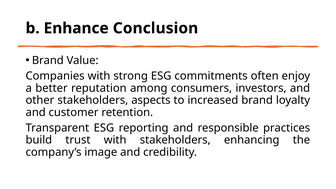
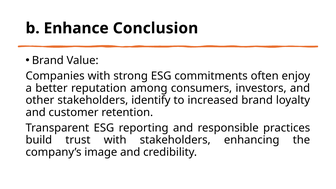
aspects: aspects -> identify (151, 100)
